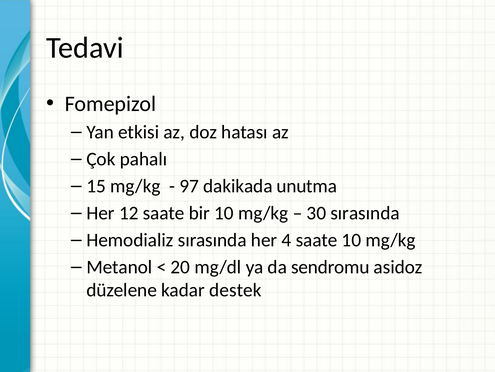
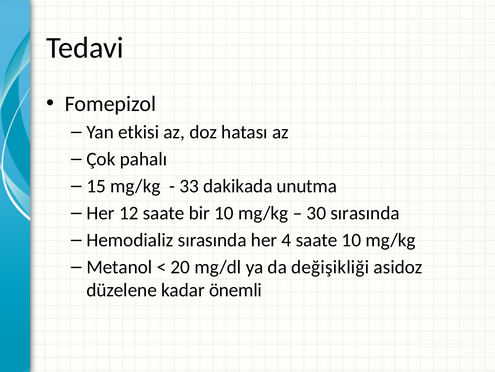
97: 97 -> 33 (189, 186)
sendromu: sendromu -> değişikliği (330, 267)
destek: destek -> önemli (236, 290)
